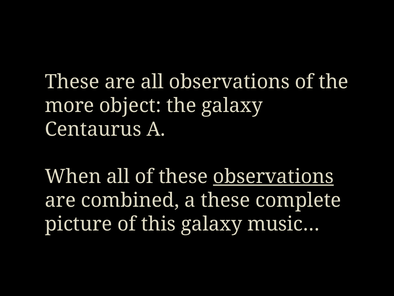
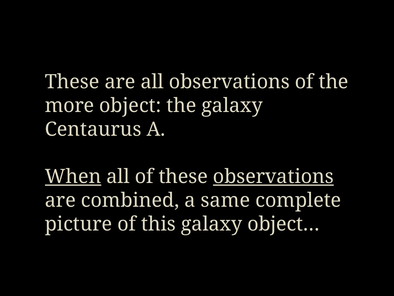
When underline: none -> present (73, 176)
a these: these -> same (225, 200)
music…: music… -> object… (284, 224)
